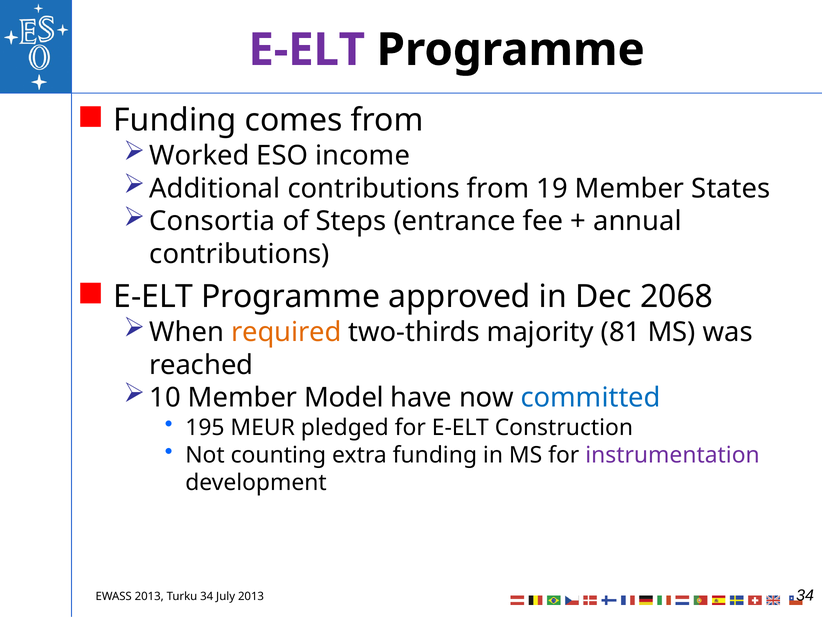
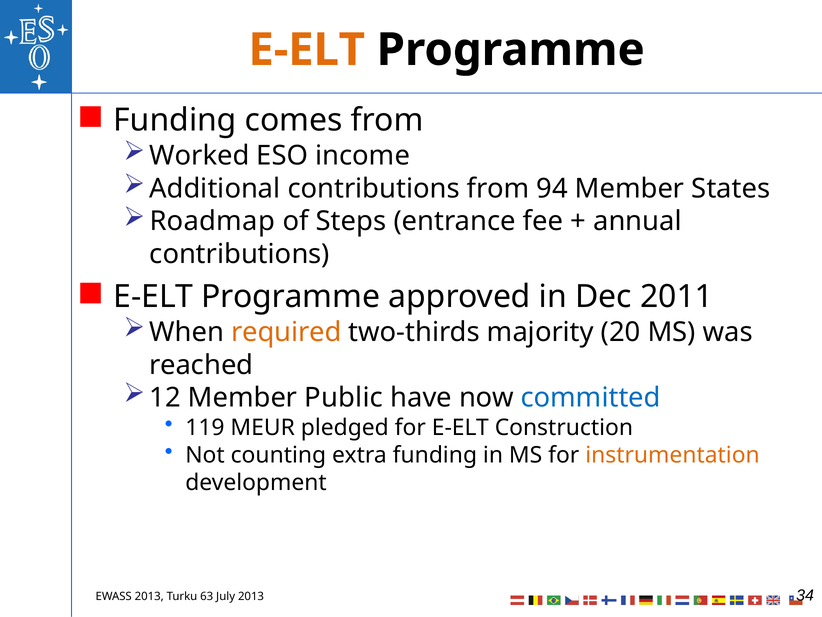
E-ELT colour: purple -> orange (307, 50)
19: 19 -> 94 (552, 188)
Consortia: Consortia -> Roadmap (212, 221)
2068: 2068 -> 2011 (677, 296)
81: 81 -> 20 (621, 332)
10: 10 -> 12 (165, 398)
Model: Model -> Public (344, 398)
195: 195 -> 119 (205, 427)
instrumentation colour: purple -> orange (673, 455)
34: 34 -> 63 (207, 596)
